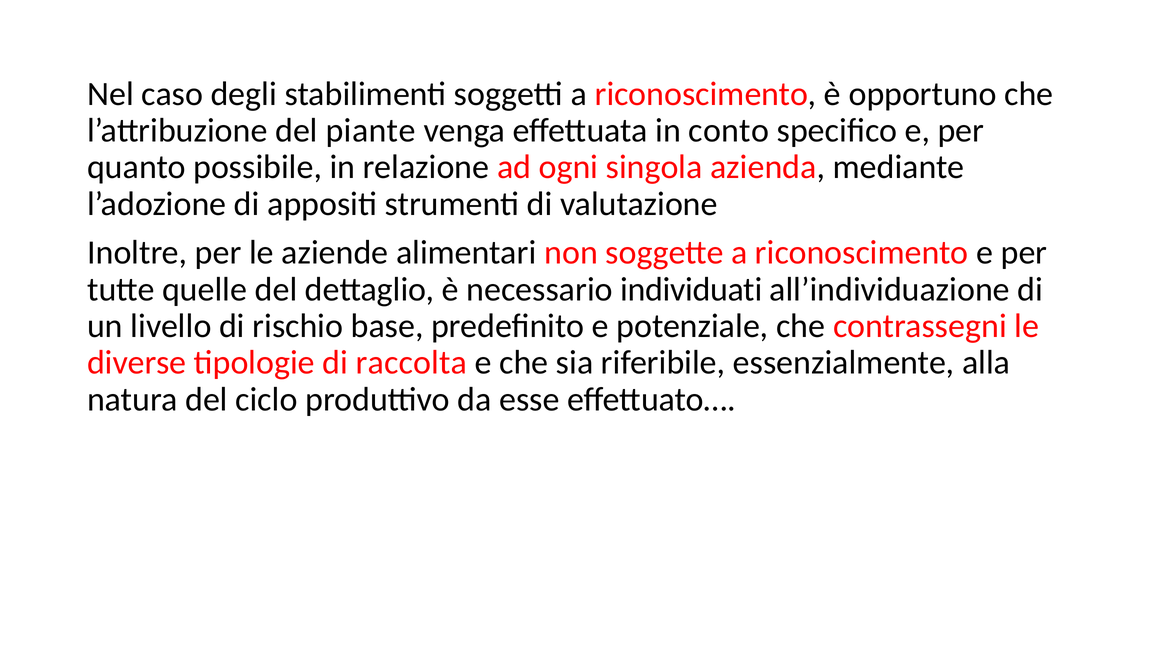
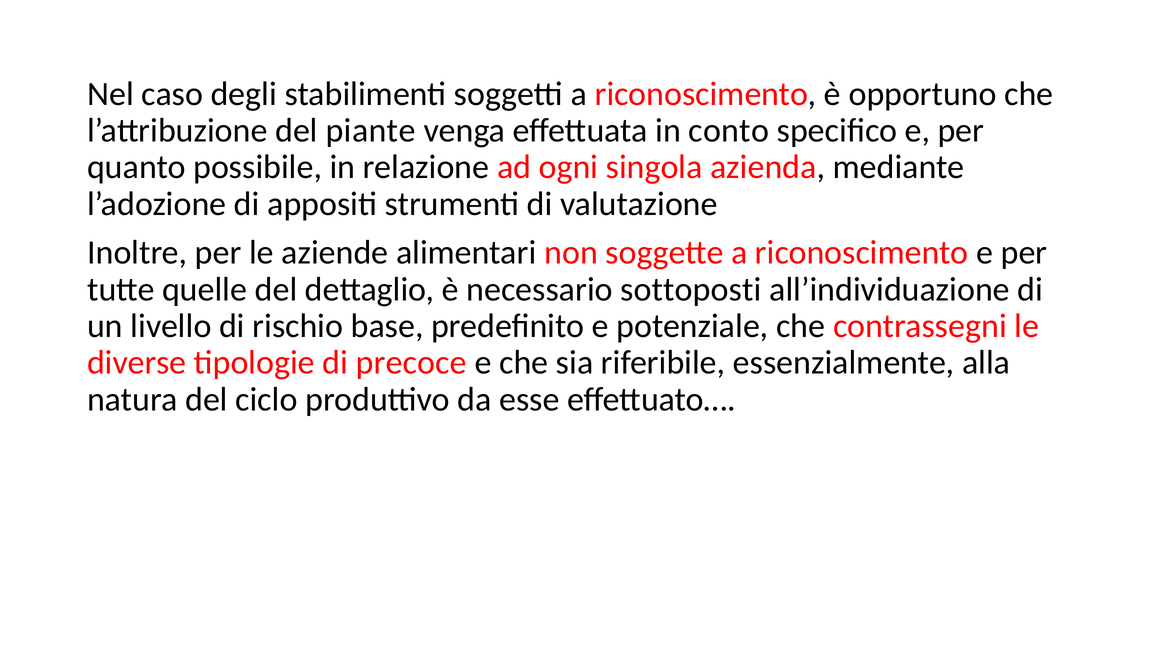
individuati: individuati -> sottoposti (691, 289)
raccolta: raccolta -> precoce (411, 363)
